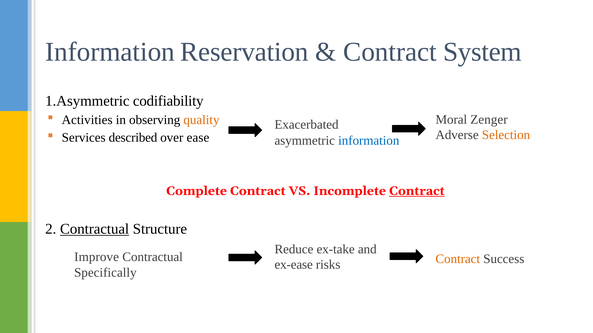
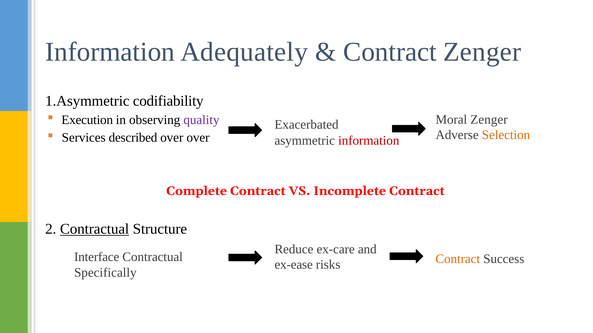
Reservation: Reservation -> Adequately (244, 52)
Contract System: System -> Zenger (482, 52)
Activities: Activities -> Execution (87, 120)
quality colour: orange -> purple (201, 120)
over ease: ease -> over (198, 138)
information colour: blue -> red (369, 141)
Contract underline: present -> none (417, 191)
ex-take: ex-take -> ex-care (336, 250)
Improve: Improve -> Interface (97, 257)
